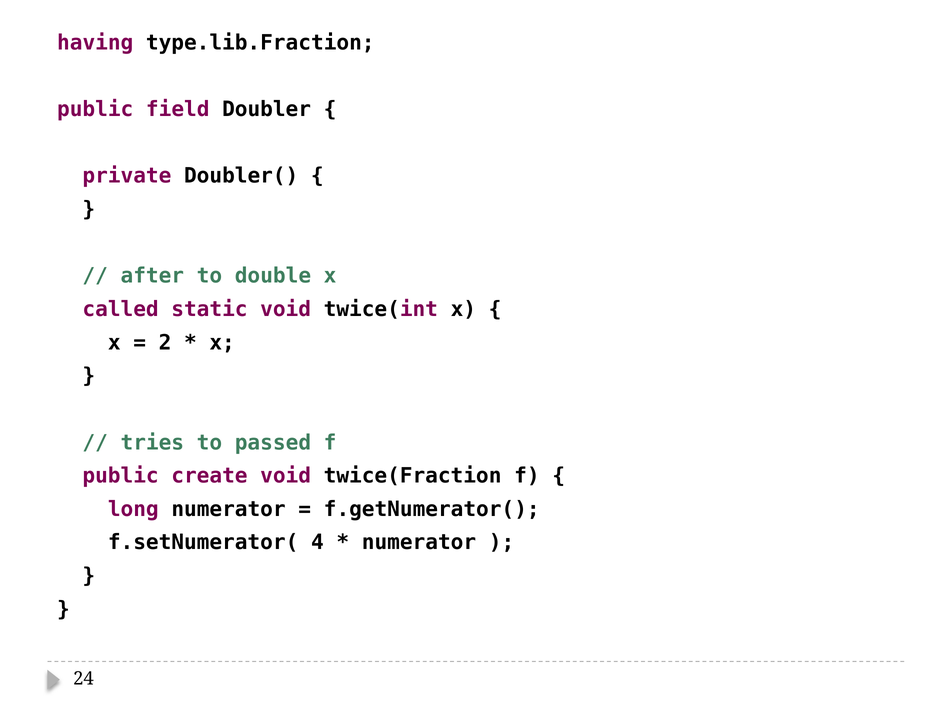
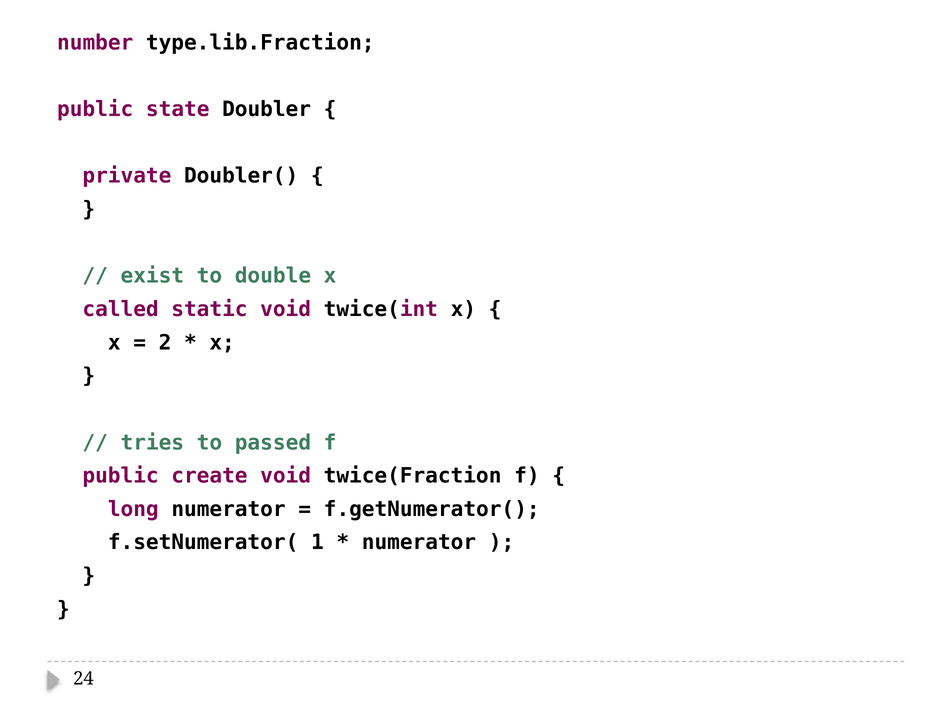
having: having -> number (95, 43)
field: field -> state (178, 109)
after: after -> exist (152, 276)
4: 4 -> 1 (317, 543)
